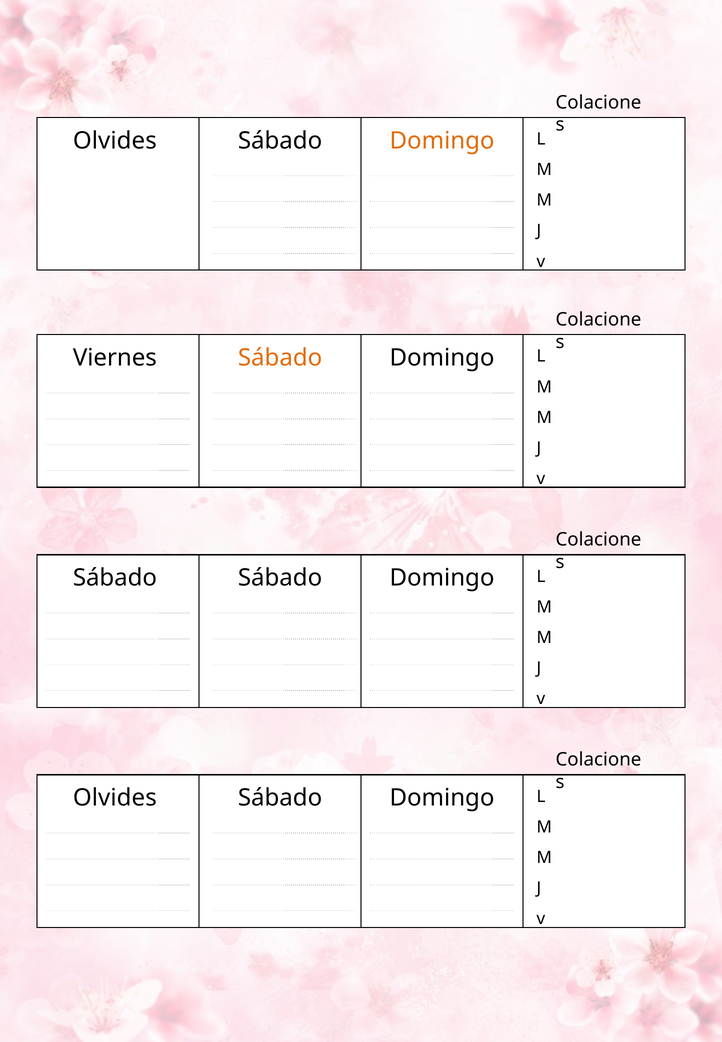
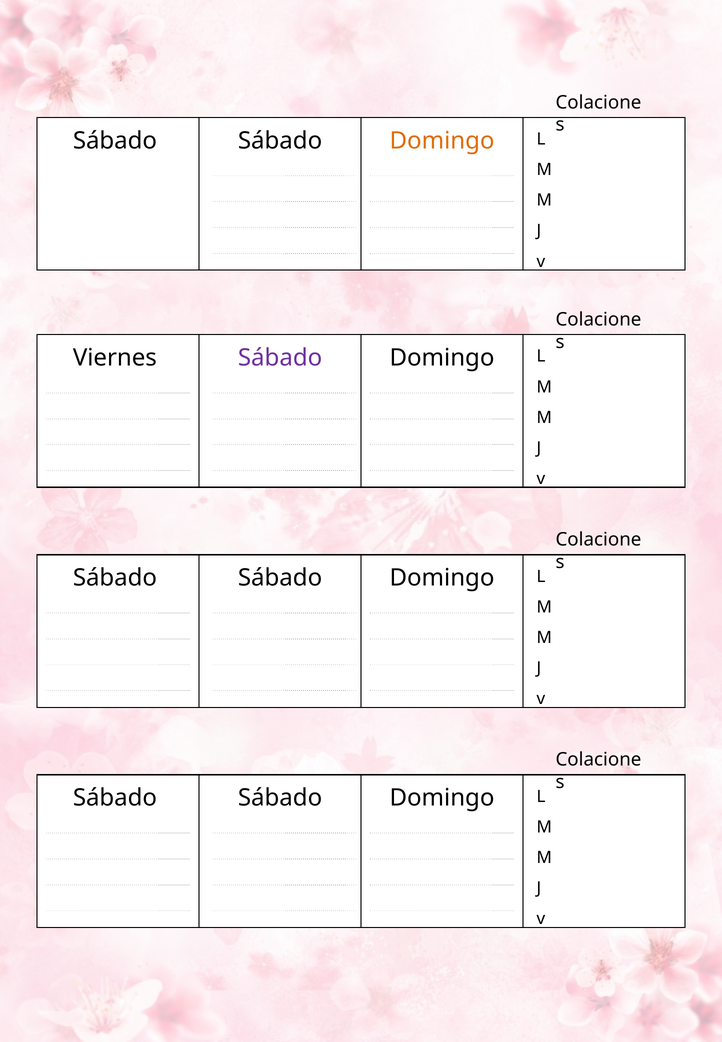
Olvides: Olvides -> Sábado (115, 141)
Sábado colour: orange -> purple (280, 358)
Olvides: Olvides -> Sábado (115, 799)
